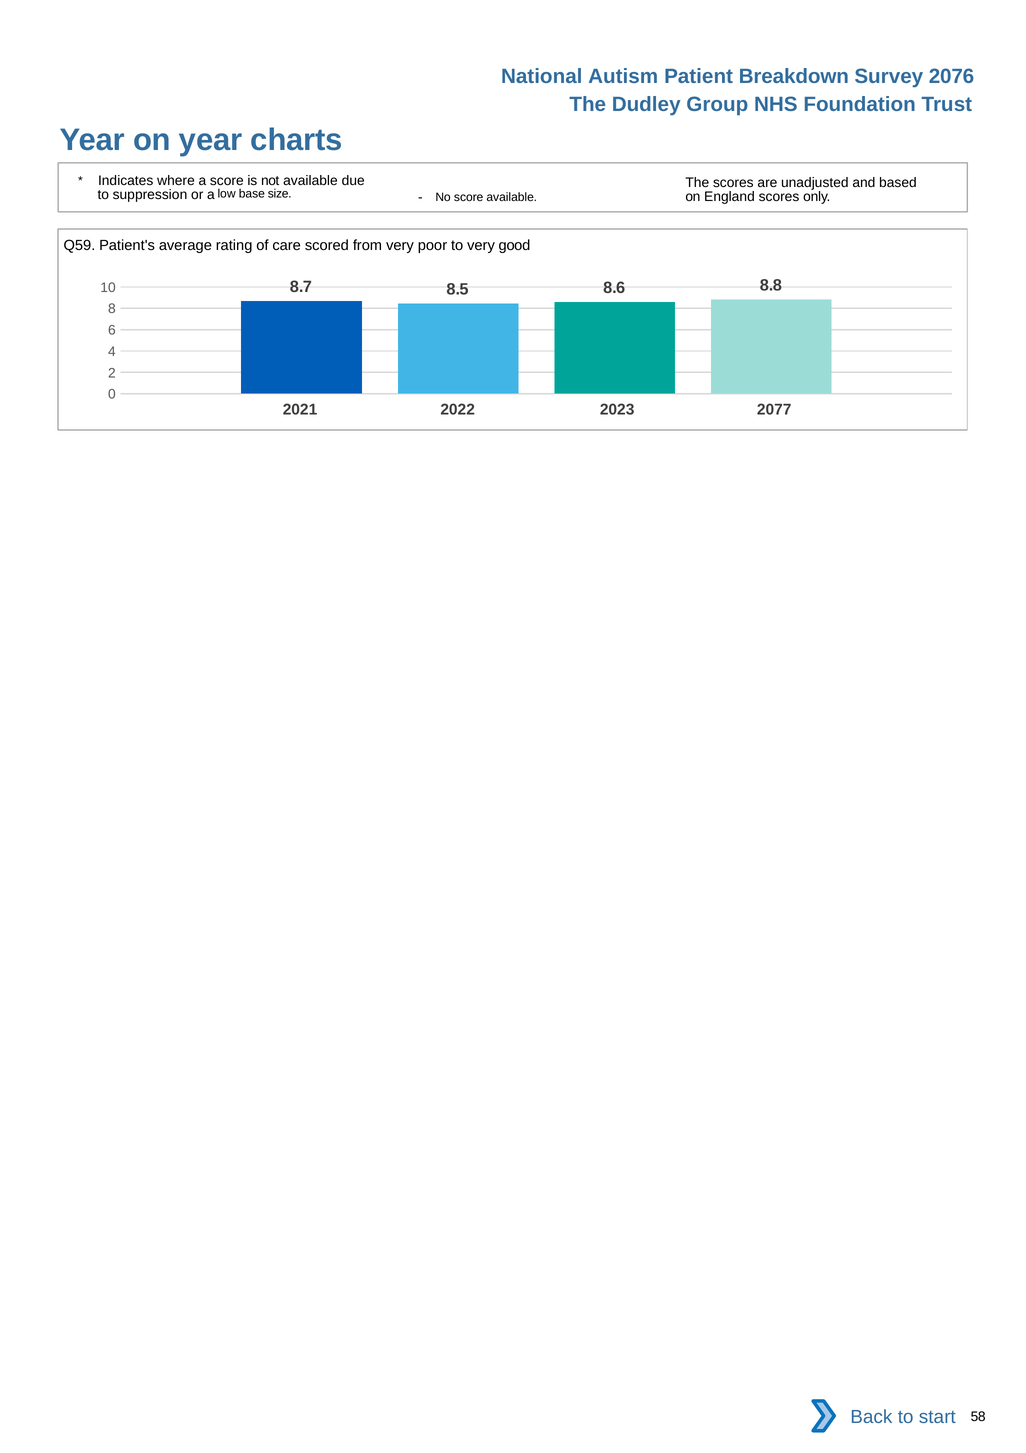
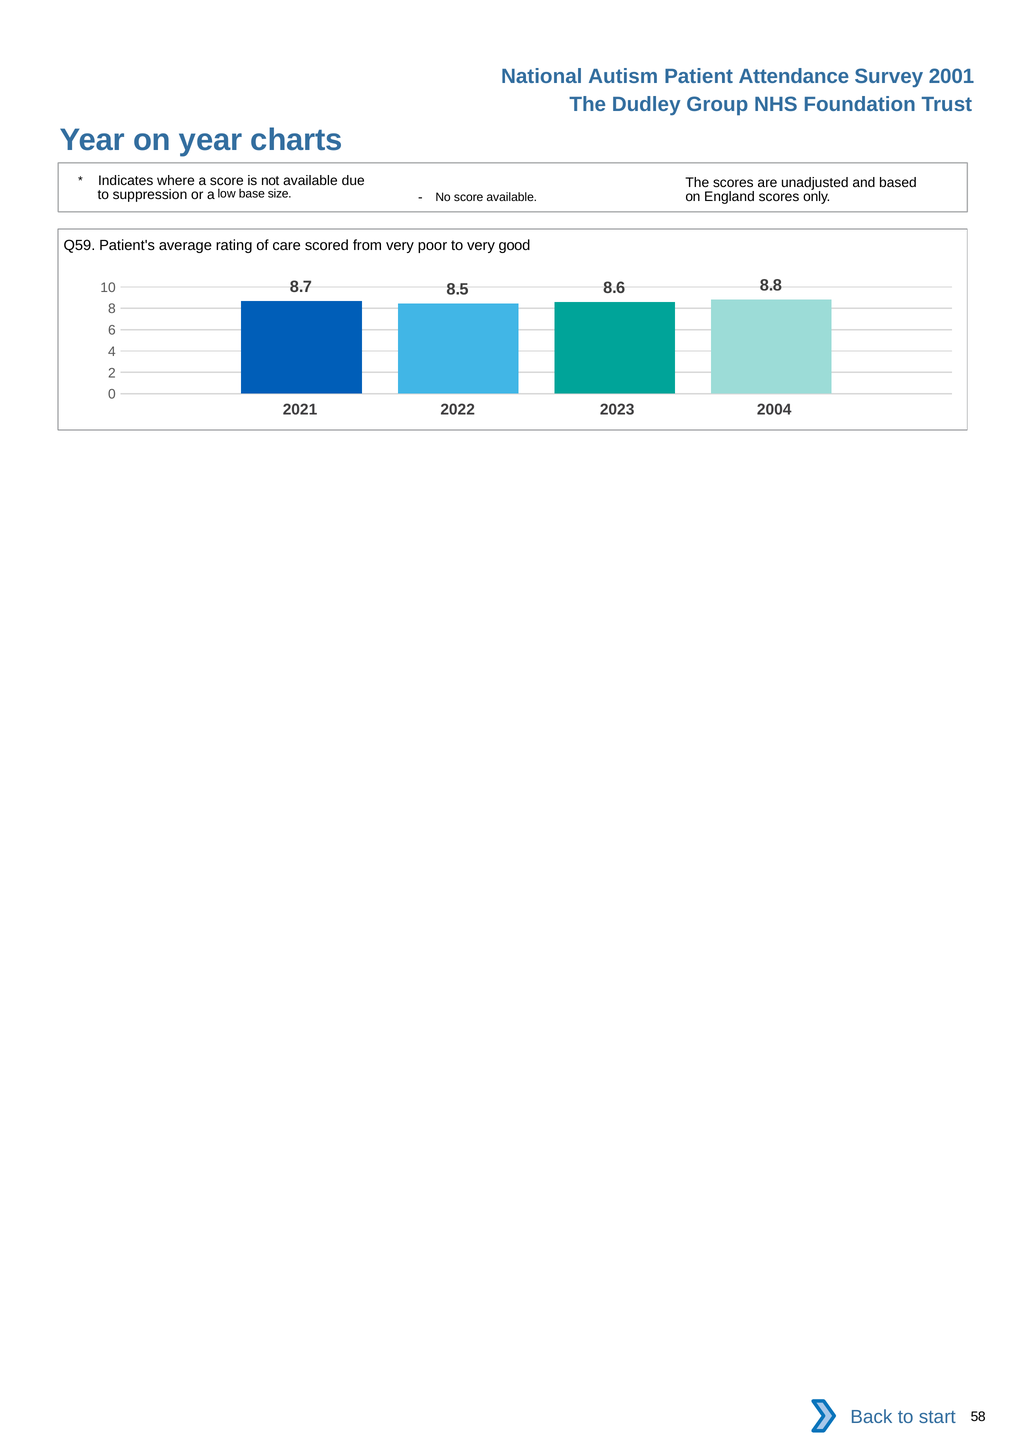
Breakdown: Breakdown -> Attendance (794, 76)
2076: 2076 -> 2001 (951, 76)
2077: 2077 -> 2004 (774, 409)
